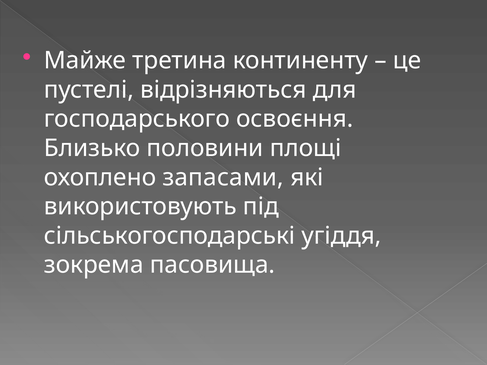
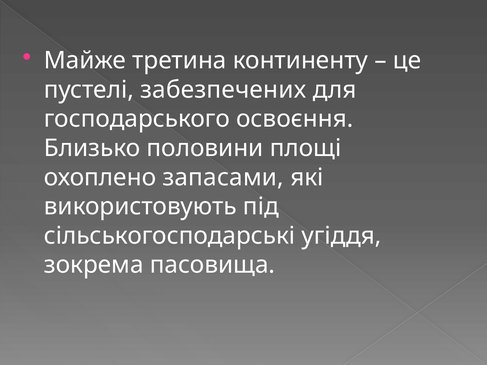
відрізняються: відрізняються -> забезпечених (223, 90)
